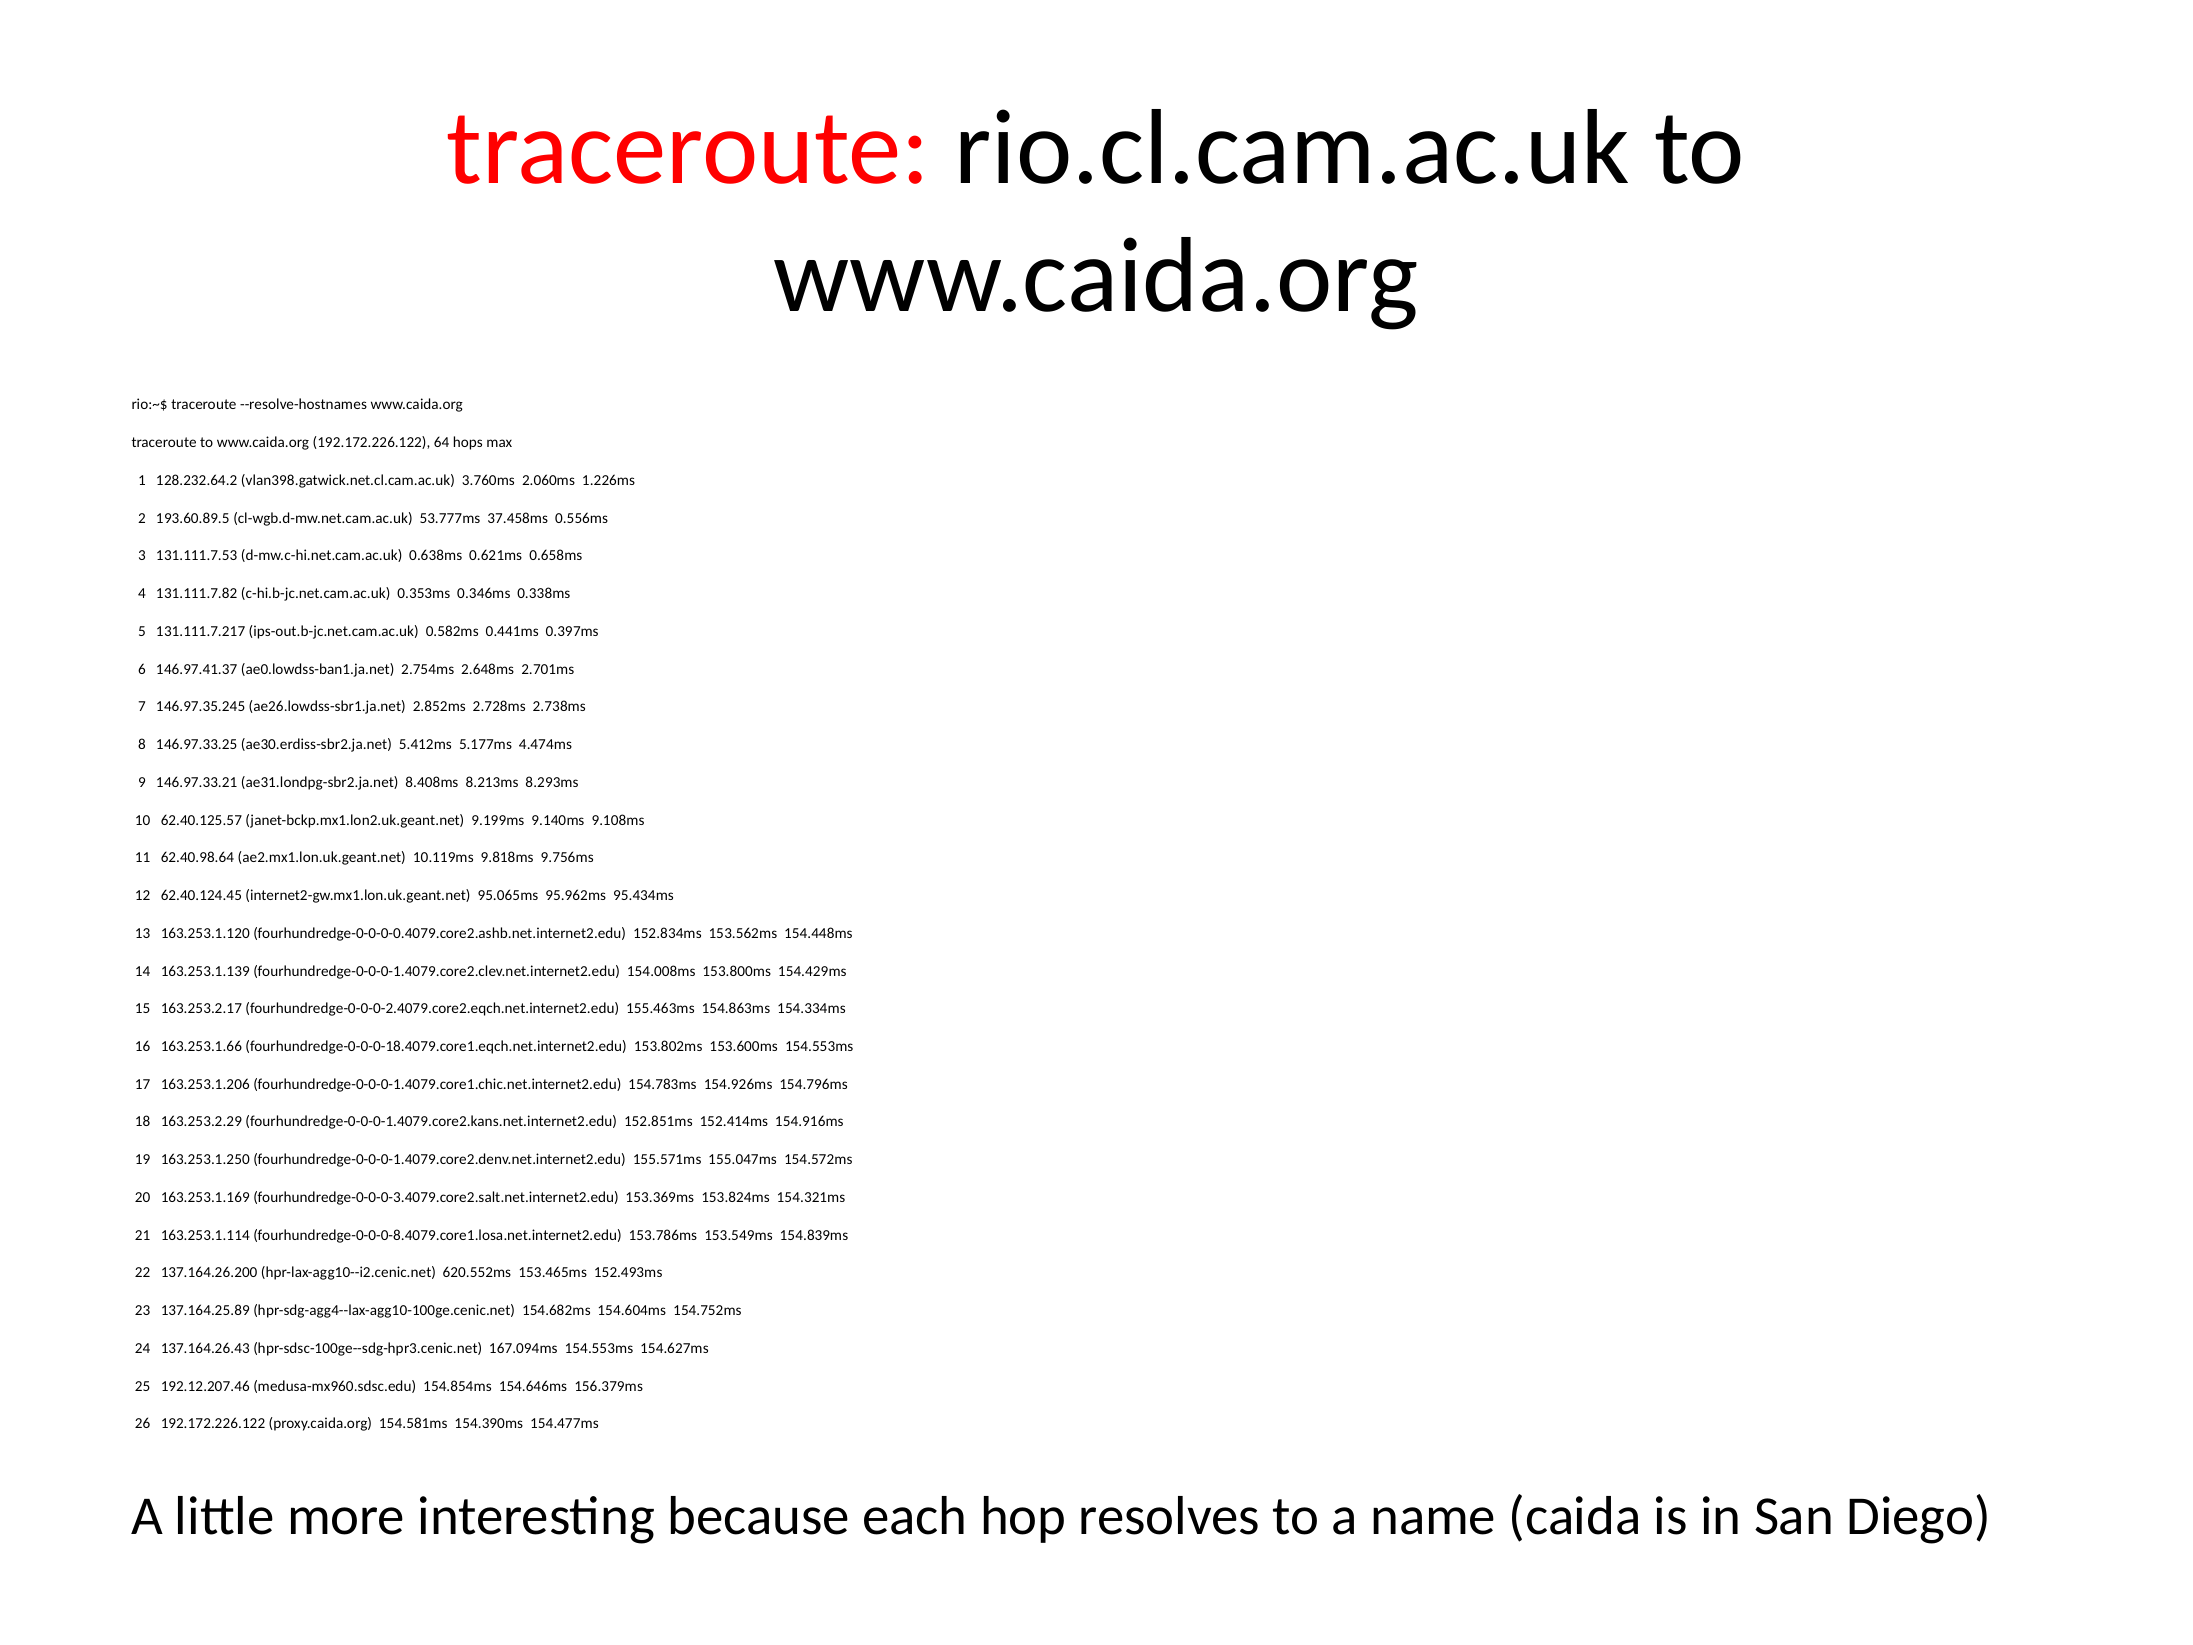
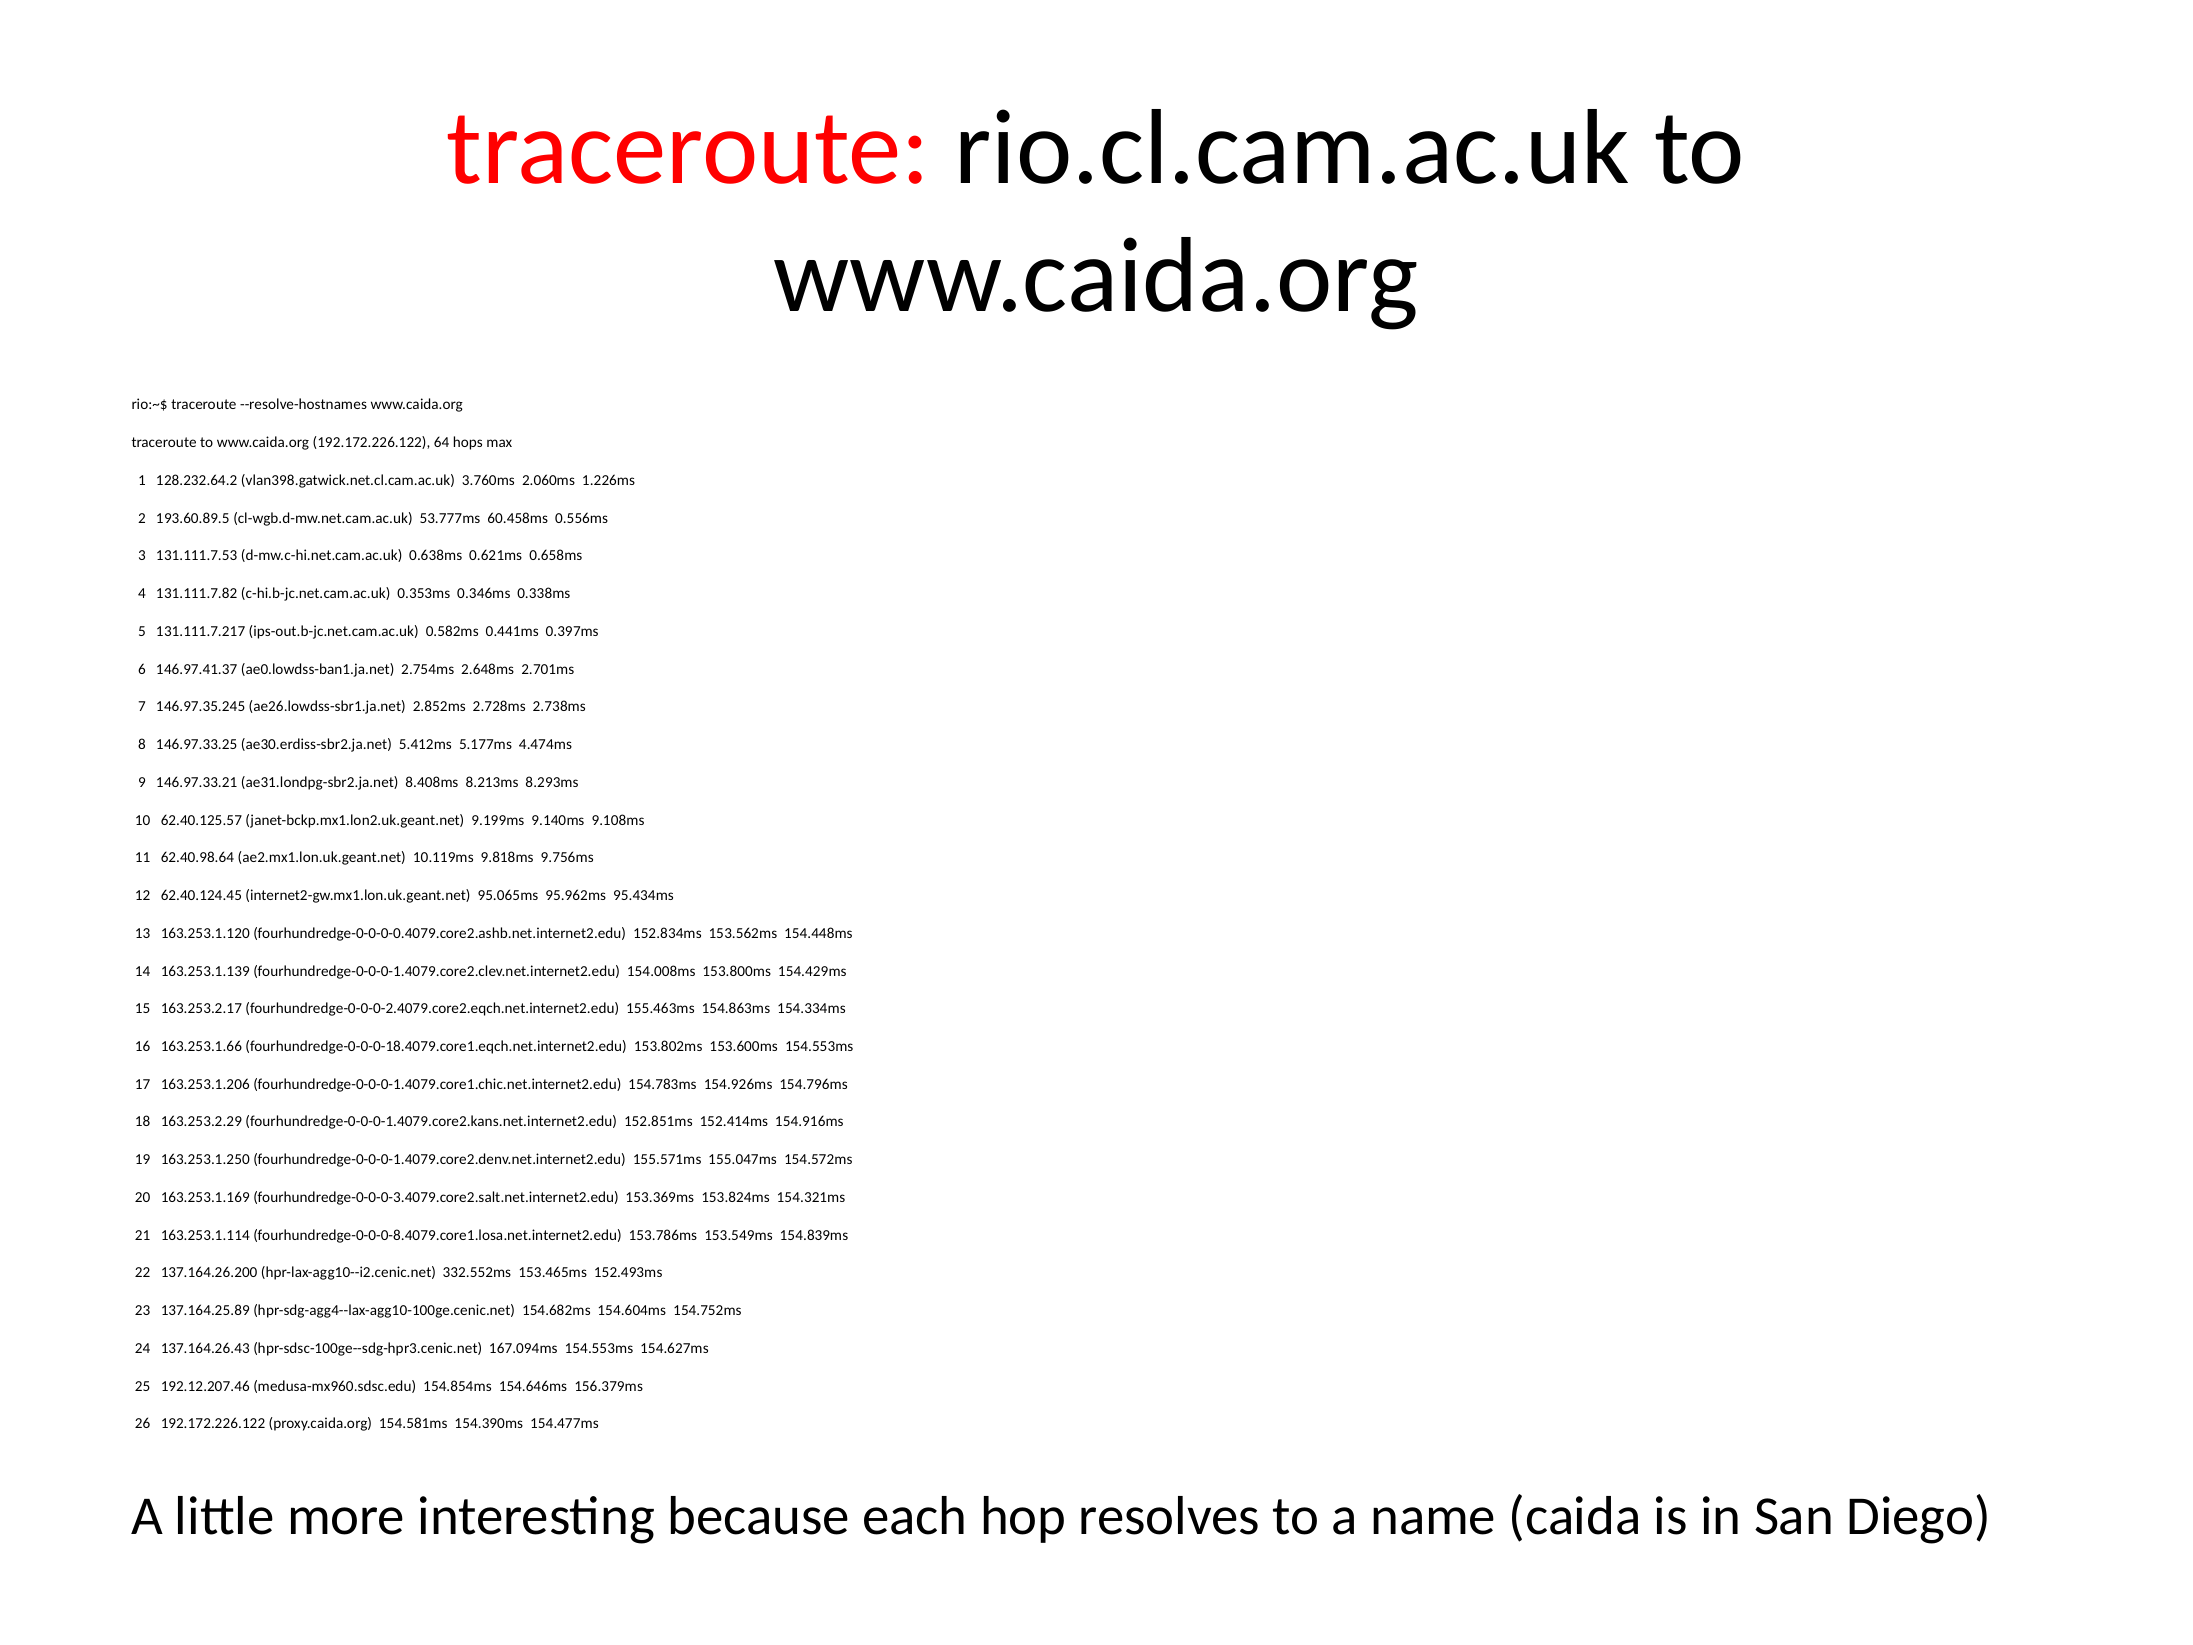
37.458ms: 37.458ms -> 60.458ms (518, 518)
620.552ms: 620.552ms -> 332.552ms (477, 1273)
